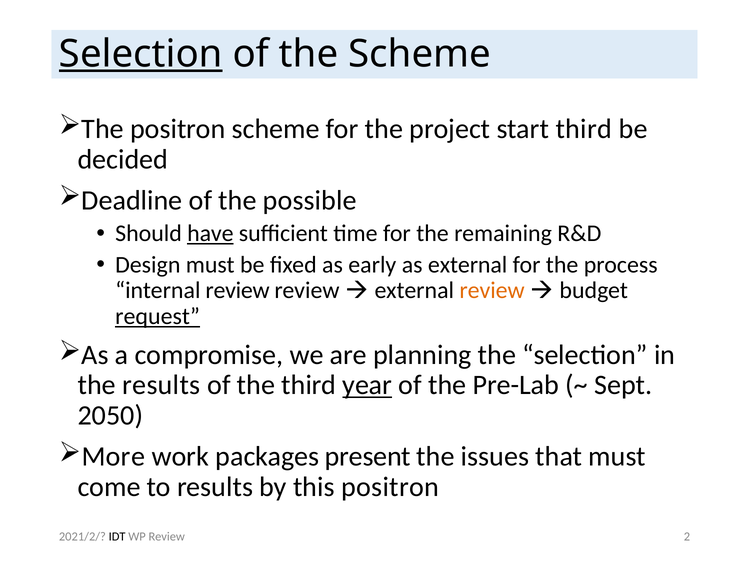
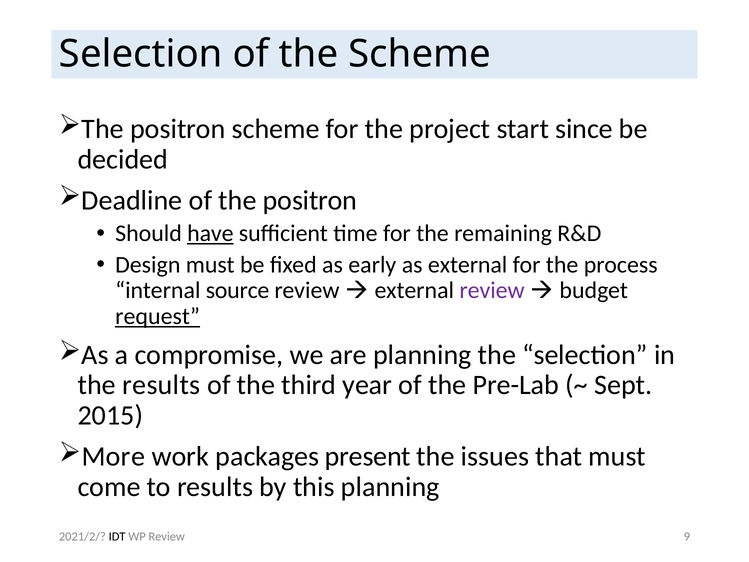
Selection underline: present -> none (141, 54)
start third: third -> since (584, 129)
of the possible: possible -> positron (310, 200)
internal review: review -> source (238, 290)
review colour: orange -> purple (492, 290)
year underline: present -> none (367, 385)
2050: 2050 -> 2015 (110, 415)
this positron: positron -> planning (390, 487)
2: 2 -> 9 (687, 536)
